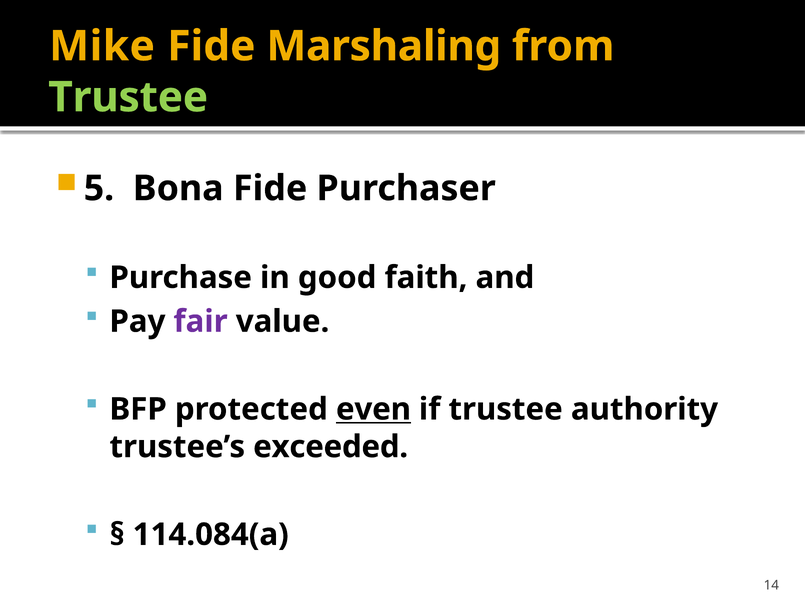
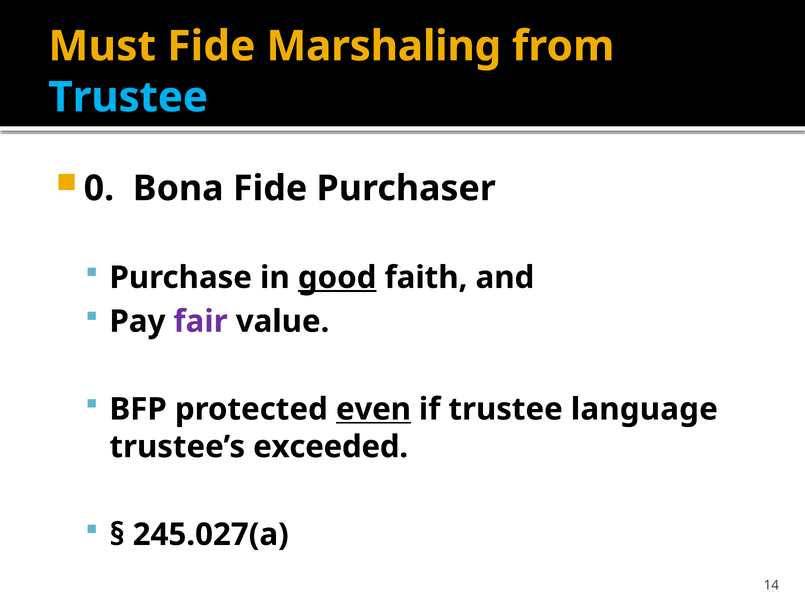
Mike: Mike -> Must (102, 46)
Trustee colour: light green -> light blue (128, 97)
5: 5 -> 0 (99, 188)
good underline: none -> present (337, 277)
authority: authority -> language (644, 409)
114.084(a: 114.084(a -> 245.027(a (211, 534)
